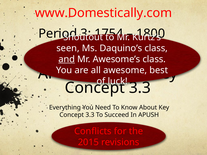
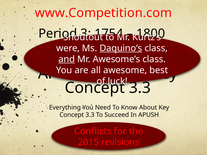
www.Domestically.com: www.Domestically.com -> www.Competition.com (103, 13)
seen: seen -> were (68, 48)
Daquino’s underline: none -> present (121, 48)
